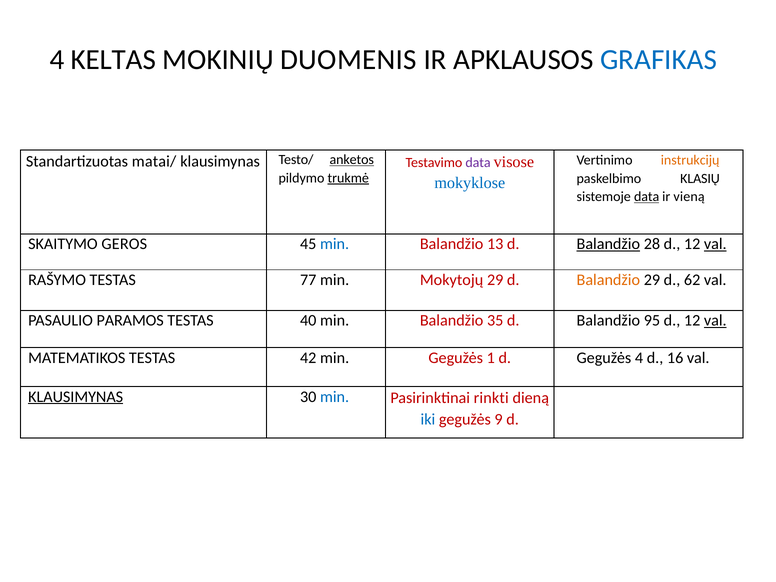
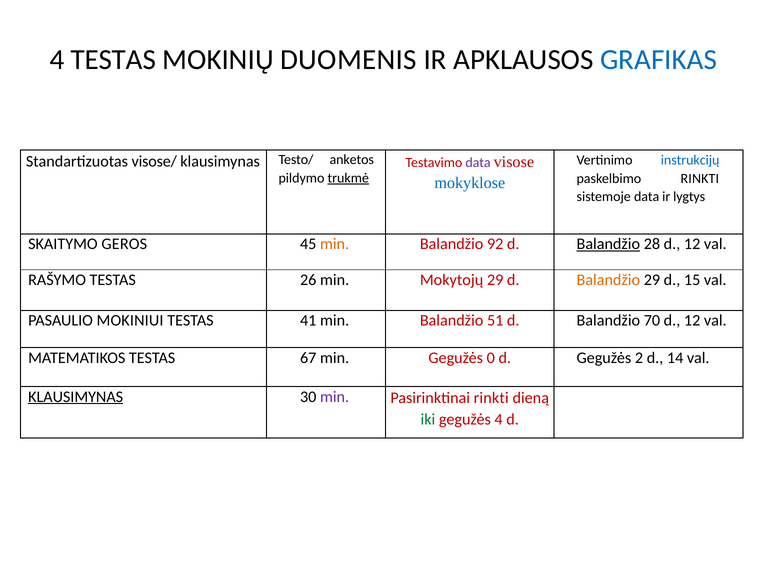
4 KELTAS: KELTAS -> TESTAS (113, 60)
instrukcijų colour: orange -> blue (690, 160)
matai/: matai/ -> visose/ (154, 161)
anketos underline: present -> none (352, 160)
paskelbimo KLASIŲ: KLASIŲ -> RINKTI (700, 178)
data underline: present -> none (647, 197)
vieną: vieną -> lygtys (689, 197)
min colour: blue -> orange (335, 244)
13: 13 -> 92 (495, 244)
val underline: present -> none (715, 244)
77: 77 -> 26 (308, 280)
62: 62 -> 15 (692, 280)
PARAMOS: PARAMOS -> MOKINIUI (130, 320)
40: 40 -> 41 (308, 320)
35: 35 -> 51 (495, 320)
95: 95 -> 70 (652, 320)
val underline: present -> none (715, 320)
42: 42 -> 67 (308, 358)
1: 1 -> 0 (491, 358)
Gegužės 4: 4 -> 2 (639, 358)
16: 16 -> 14 (675, 358)
min colour: blue -> purple (335, 397)
iki colour: blue -> green (428, 419)
gegužės 9: 9 -> 4 (499, 419)
